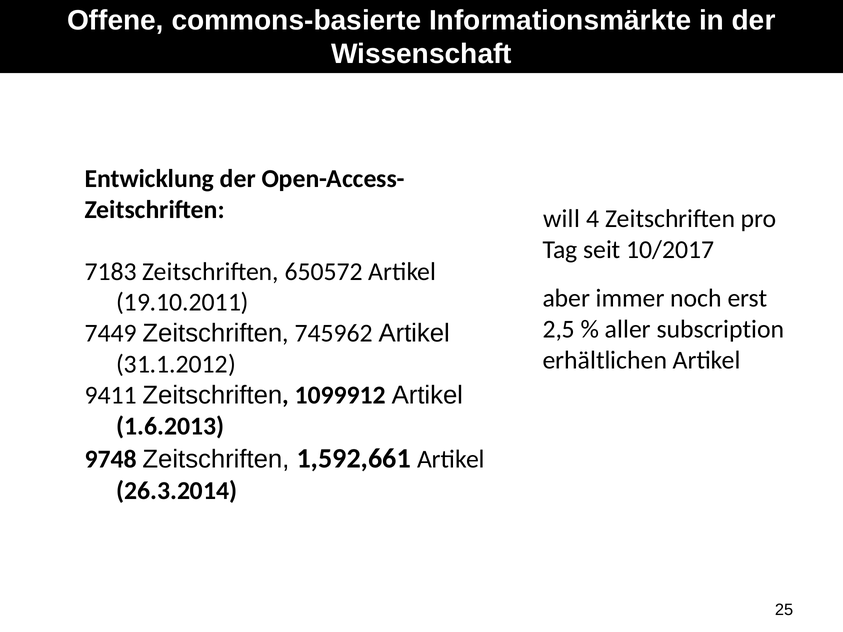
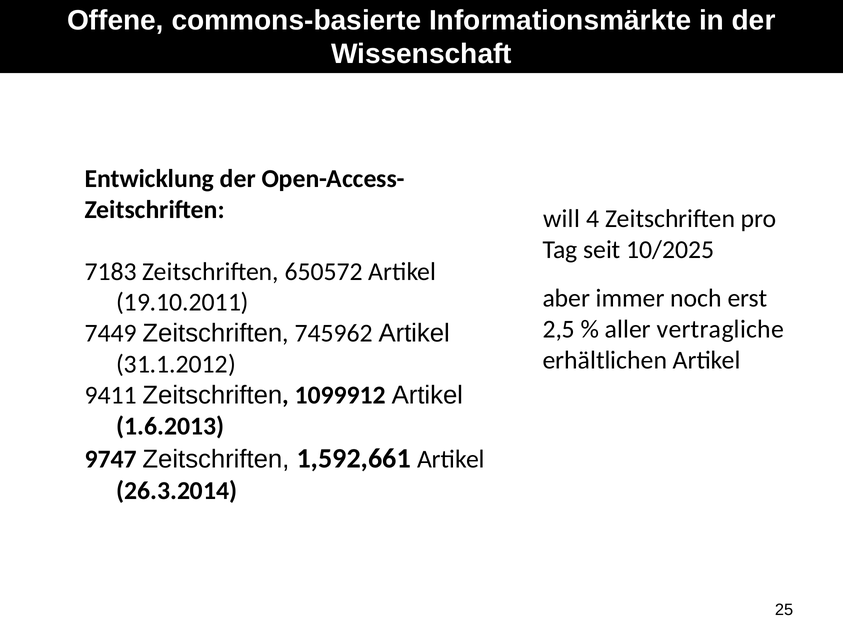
10/2017: 10/2017 -> 10/2025 (670, 250)
subscription: subscription -> vertragliche (720, 329)
9748: 9748 -> 9747 (111, 459)
